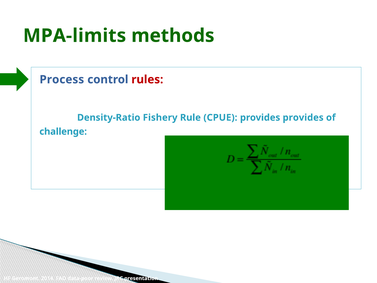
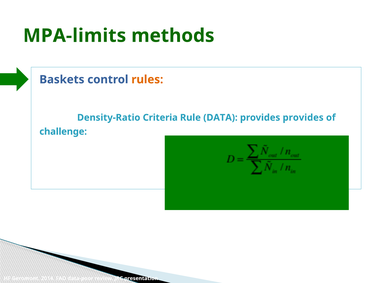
Process: Process -> Baskets (62, 79)
rules colour: red -> orange (147, 79)
Fishery: Fishery -> Criteria (160, 117)
CPUE: CPUE -> DATA (220, 117)
